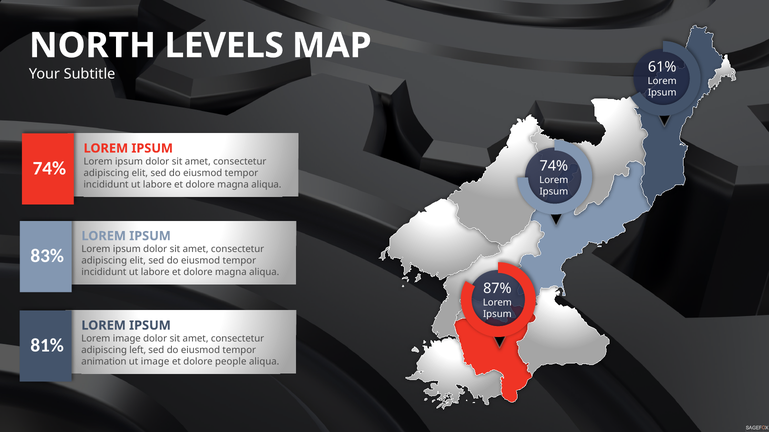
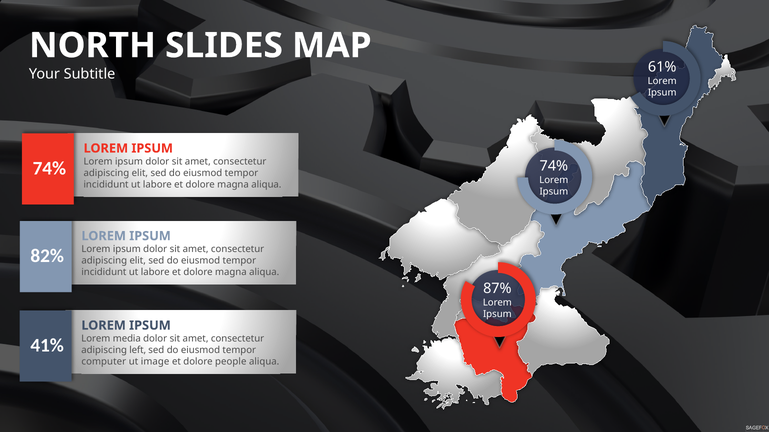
LEVELS: LEVELS -> SLIDES (224, 46)
83%: 83% -> 82% (47, 256)
Lorem image: image -> media (127, 339)
81%: 81% -> 41% (47, 346)
animation: animation -> computer (104, 362)
